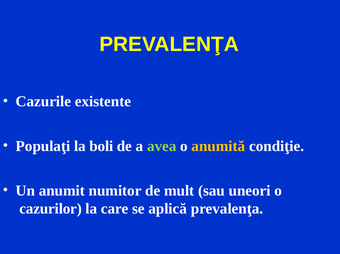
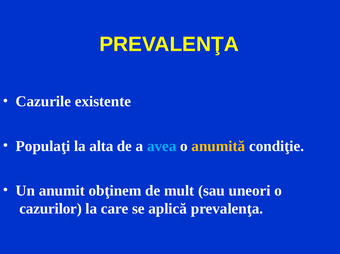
boli: boli -> alta (101, 146)
avea colour: light green -> light blue (162, 146)
numitor: numitor -> obţinem (115, 191)
